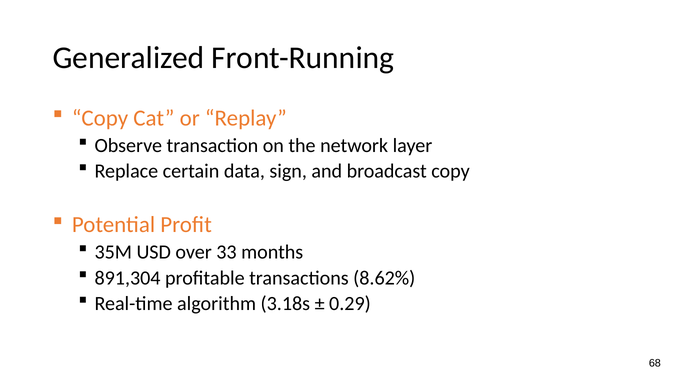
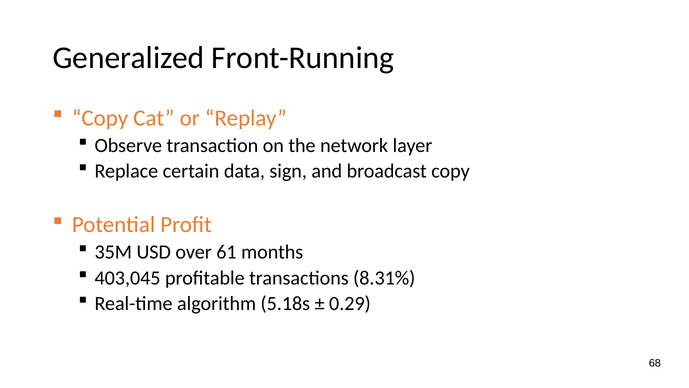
33: 33 -> 61 (226, 252)
891,304: 891,304 -> 403,045 (128, 278)
8.62%: 8.62% -> 8.31% (384, 278)
3.18s: 3.18s -> 5.18s (285, 303)
